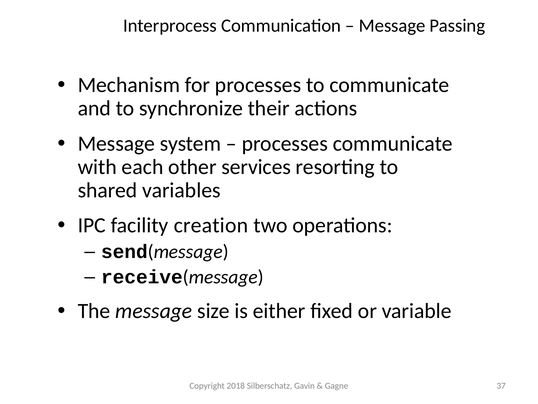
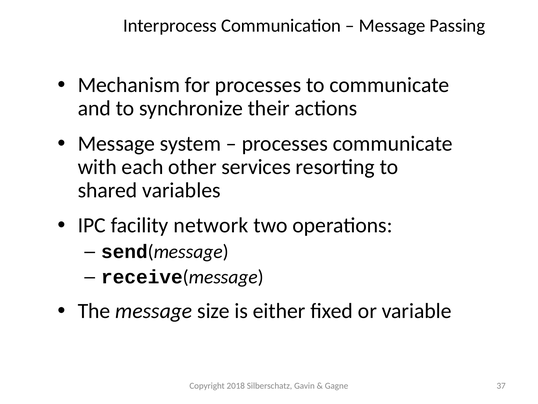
creation: creation -> network (211, 225)
